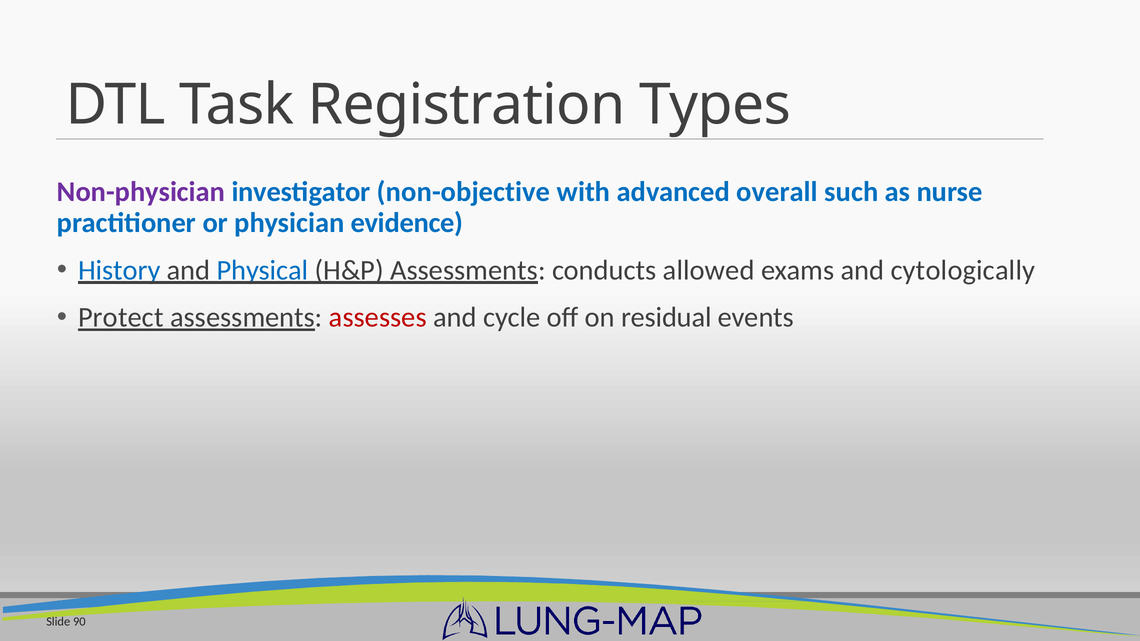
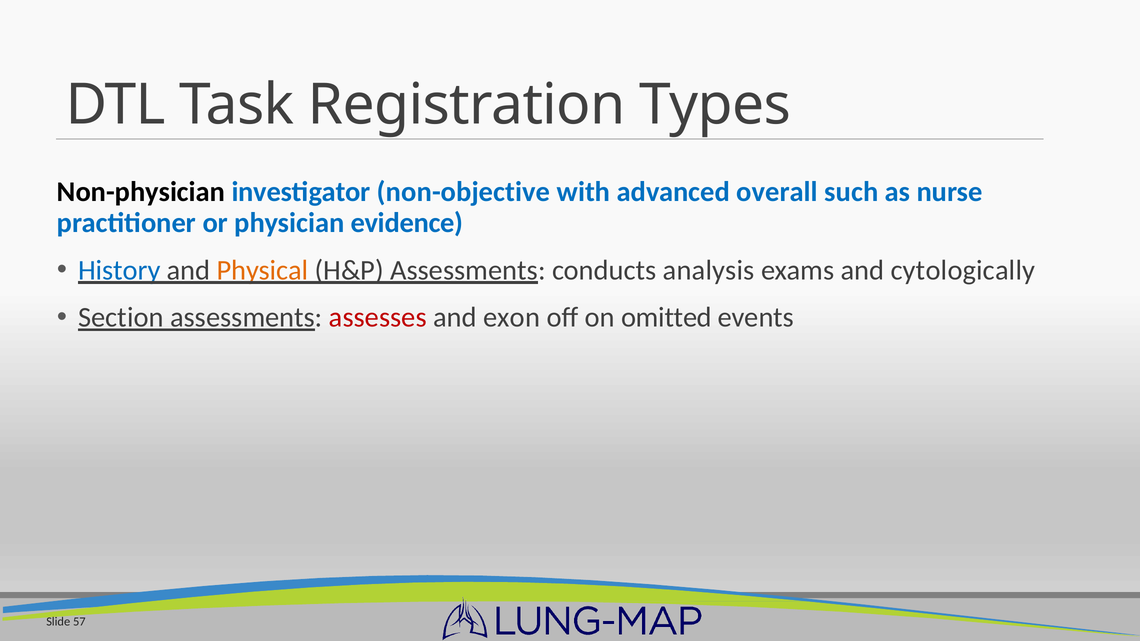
Non-physician colour: purple -> black (141, 192)
Physical colour: blue -> orange (263, 270)
allowed: allowed -> analysis (709, 270)
Protect: Protect -> Section (121, 318)
cycle: cycle -> exon (512, 318)
residual: residual -> omitted (666, 318)
90: 90 -> 57 (79, 622)
